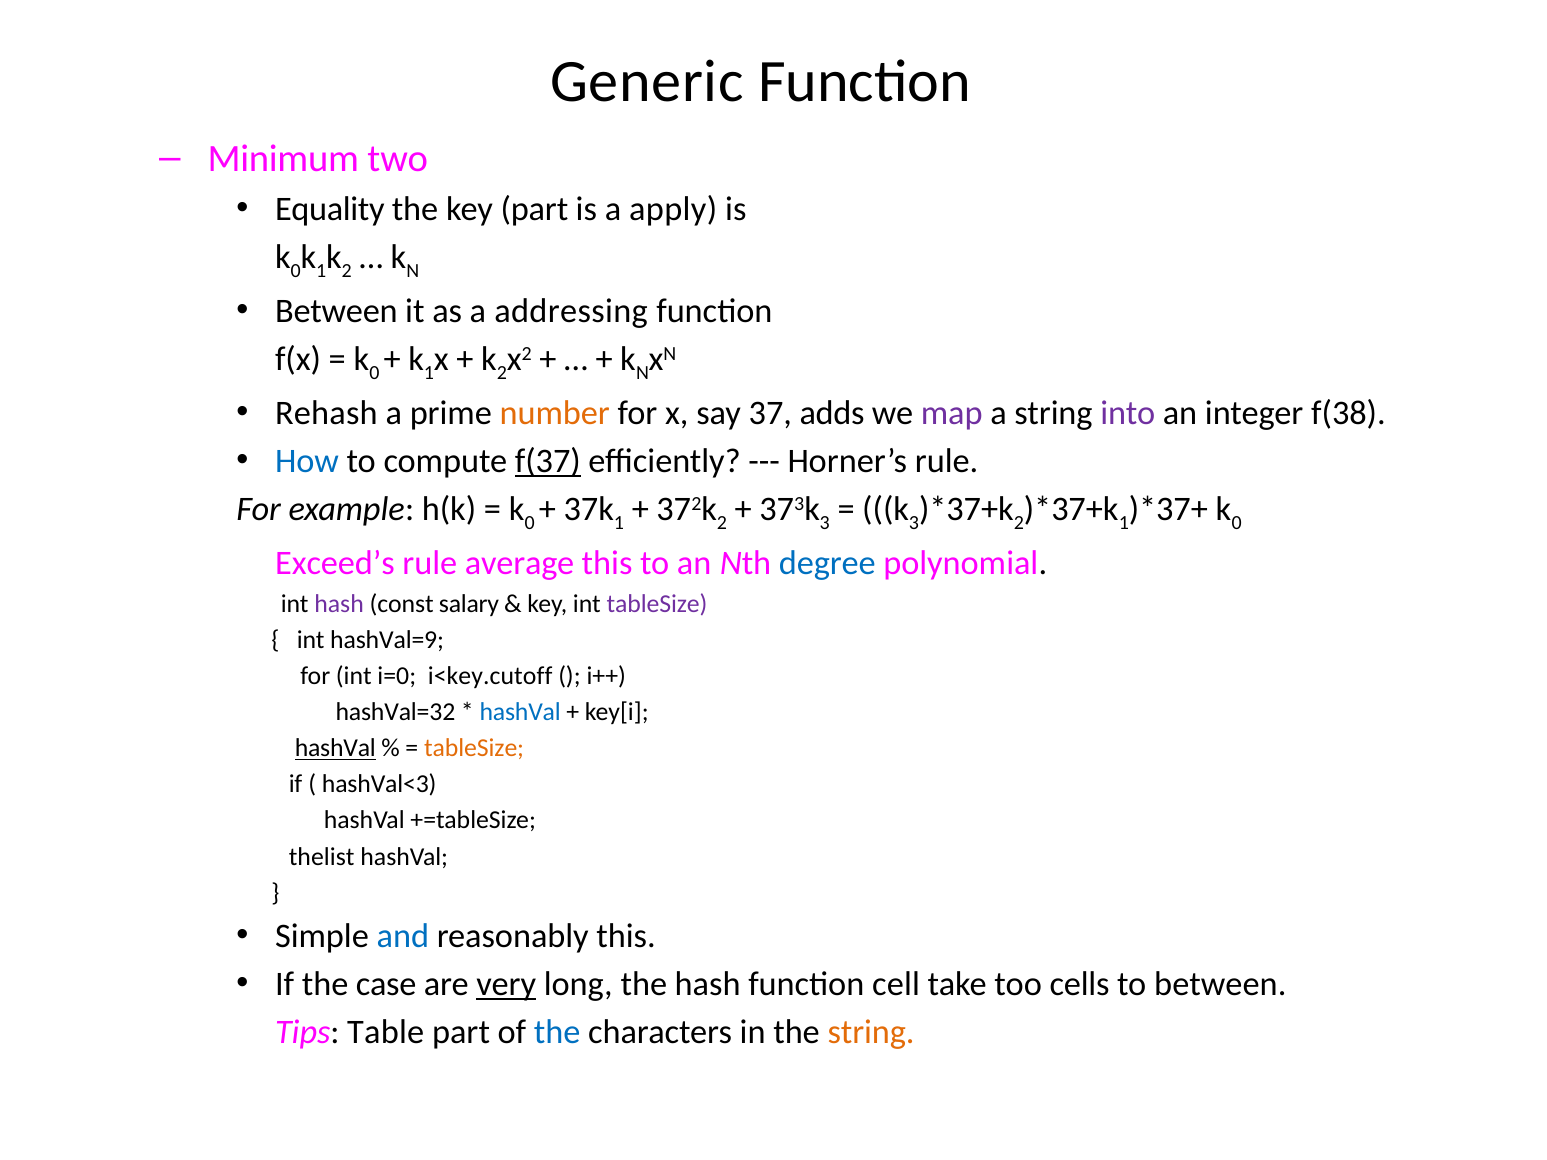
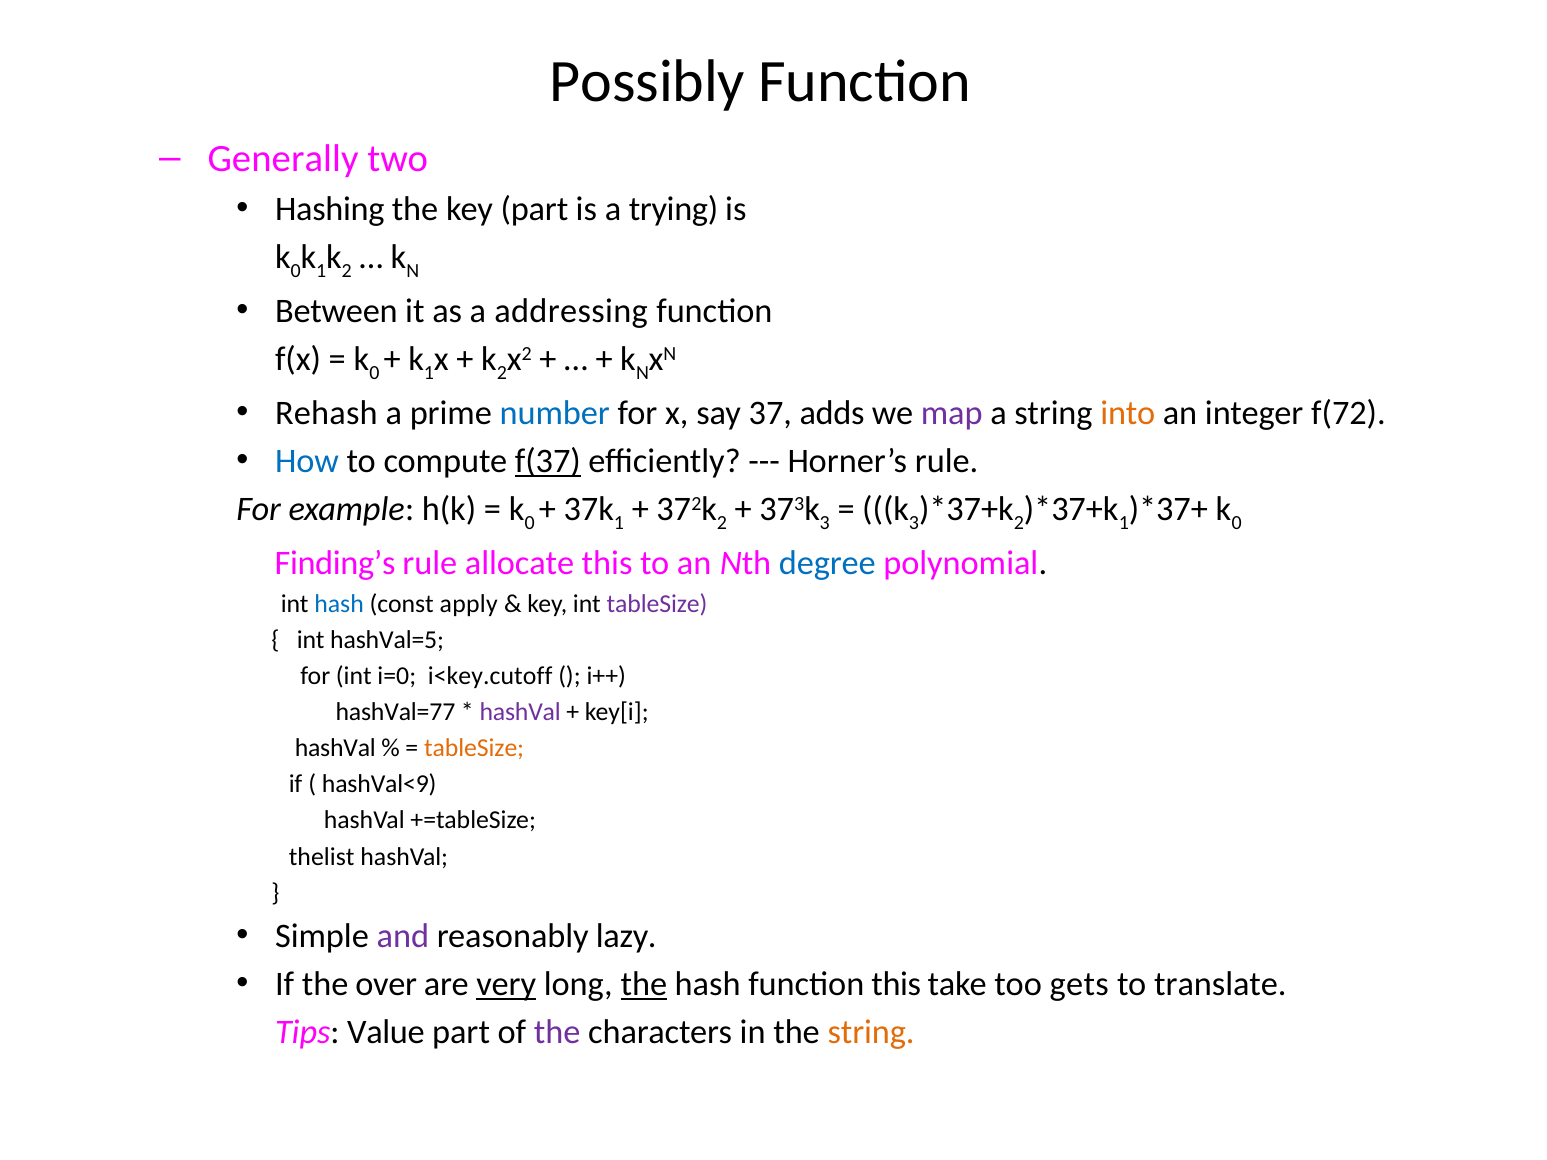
Generic: Generic -> Possibly (647, 82)
Minimum: Minimum -> Generally (283, 159)
Equality: Equality -> Hashing (330, 209)
apply: apply -> trying (673, 209)
number colour: orange -> blue (555, 413)
into colour: purple -> orange (1128, 413)
f(38: f(38 -> f(72 (1348, 413)
Exceed’s: Exceed’s -> Finding’s (335, 563)
average: average -> allocate (520, 563)
hash colour: purple -> blue (339, 604)
salary: salary -> apply (469, 604)
hashVal=9: hashVal=9 -> hashVal=5 (387, 640)
hashVal=32: hashVal=32 -> hashVal=77 (395, 712)
hashVal colour: blue -> purple (520, 712)
hashVal underline: present -> none (335, 748)
hashVal<3: hashVal<3 -> hashVal<9 (379, 784)
and colour: blue -> purple (403, 936)
reasonably this: this -> lazy (626, 936)
case: case -> over (386, 985)
the underline: none -> present (644, 985)
function cell: cell -> this (896, 985)
cells: cells -> gets (1079, 985)
to between: between -> translate (1220, 985)
Table: Table -> Value (386, 1033)
the colour: blue -> purple (557, 1033)
